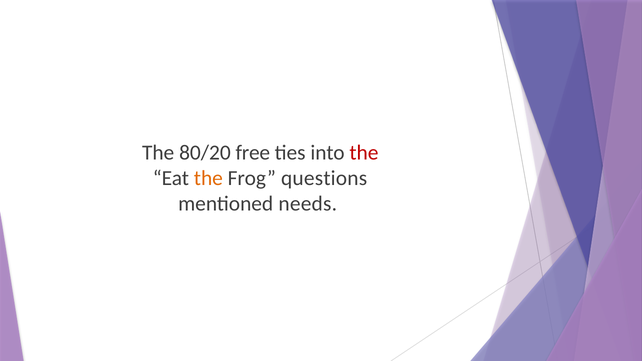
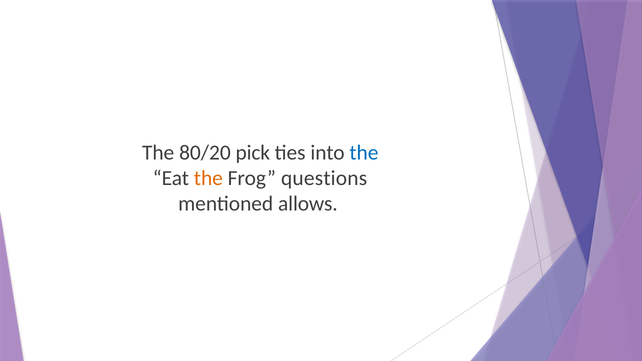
free: free -> pick (253, 153)
the colour: red -> blue (364, 153)
needs: needs -> allows (308, 204)
